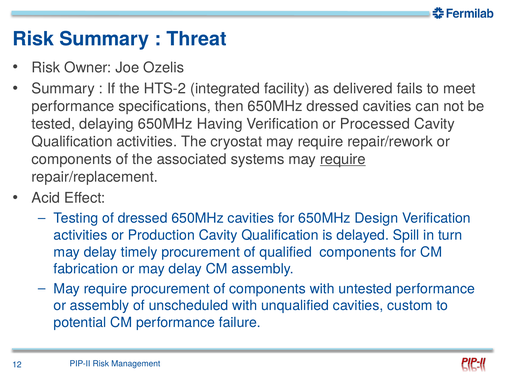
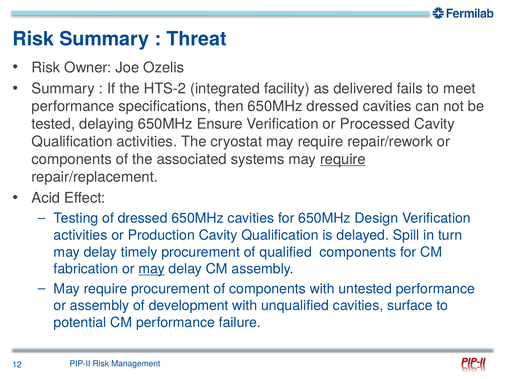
Having: Having -> Ensure (220, 124)
may underline: none -> present (152, 269)
unscheduled: unscheduled -> development (189, 305)
custom: custom -> surface (410, 305)
